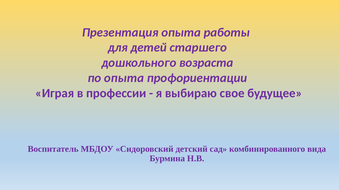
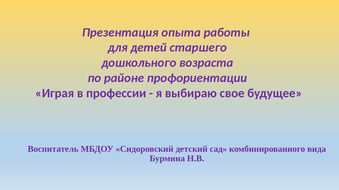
по опыта: опыта -> районе (124, 78)
